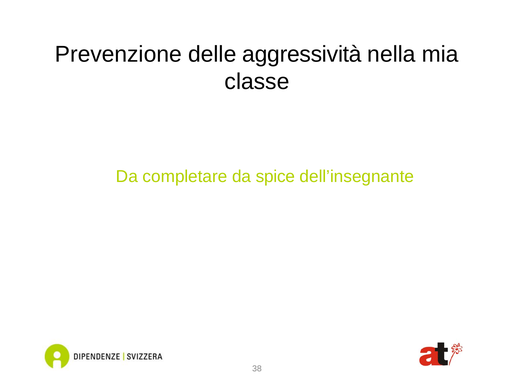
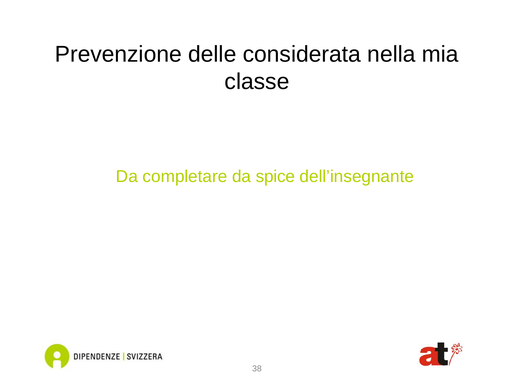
aggressività: aggressività -> considerata (302, 54)
